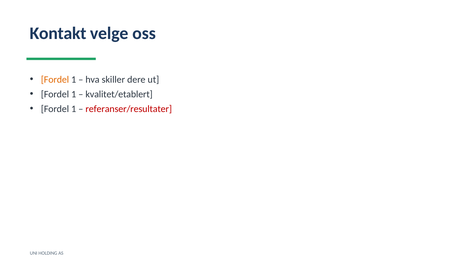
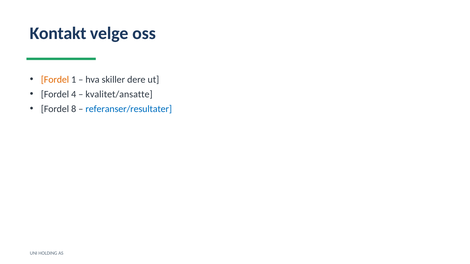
1: 1 -> 4 (74, 94)
kvalitet/etablert: kvalitet/etablert -> kvalitet/ansatte (119, 94)
1: 1 -> 8 (74, 109)
referanser/resultater colour: red -> blue (129, 109)
